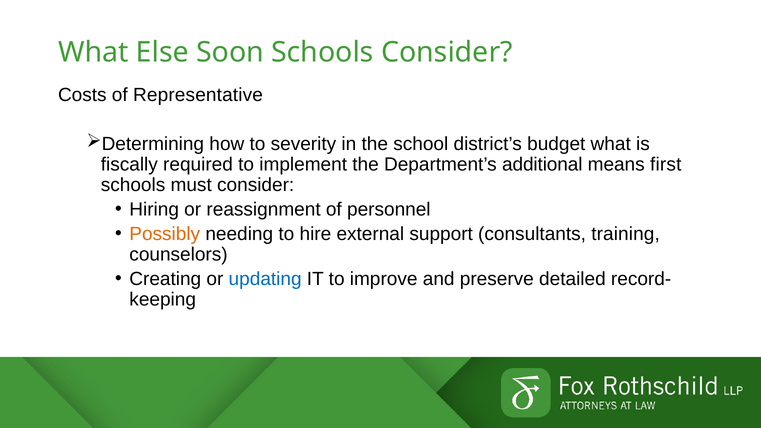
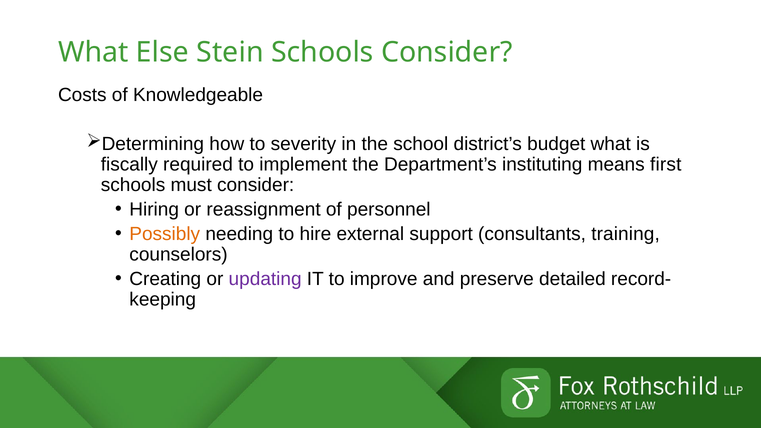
Soon: Soon -> Stein (230, 52)
Representative: Representative -> Knowledgeable (198, 95)
additional: additional -> instituting (542, 164)
updating colour: blue -> purple (265, 279)
